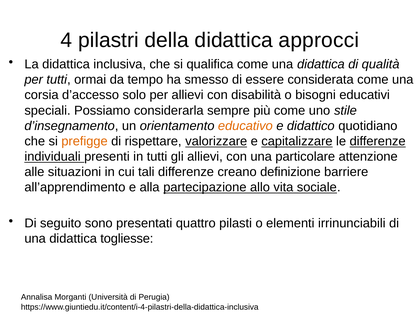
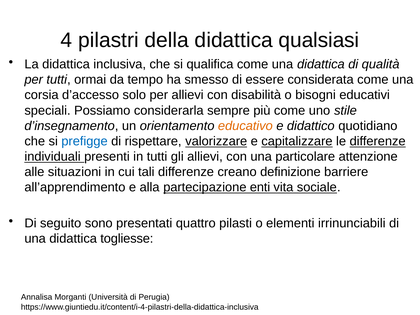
approcci: approcci -> qualsiasi (319, 40)
prefigge colour: orange -> blue (85, 141)
allo: allo -> enti (260, 187)
